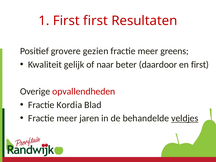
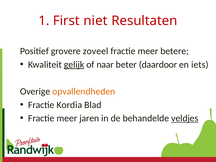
First first: first -> niet (95, 21)
gezien: gezien -> zoveel (96, 51)
greens: greens -> betere (175, 51)
gelijk underline: none -> present (74, 65)
en first: first -> iets (200, 65)
opvallendheden colour: red -> orange (84, 91)
